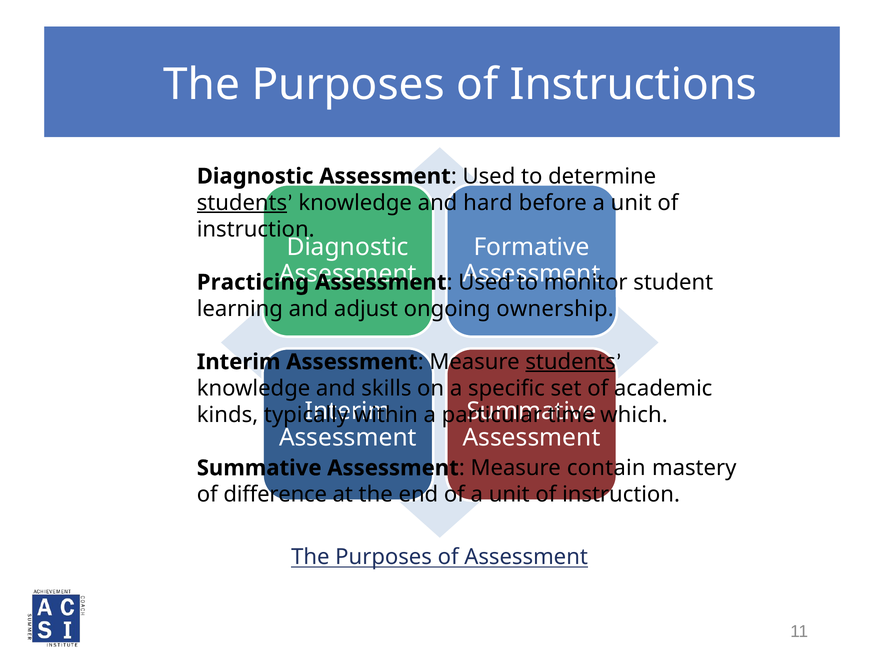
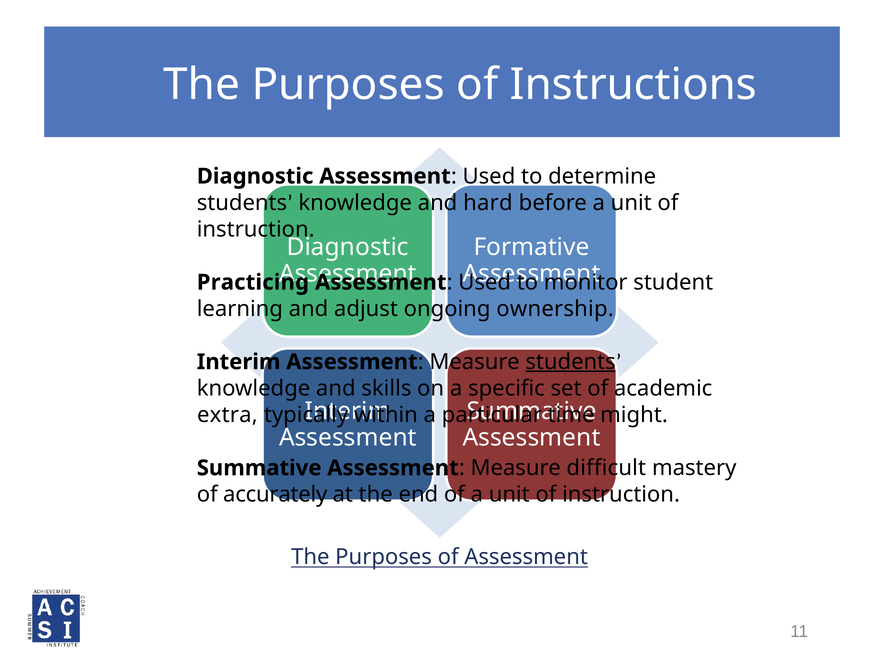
students underline: present -> none (242, 203)
kinds: kinds -> extra (227, 415)
which: which -> might (634, 415)
contain: contain -> difficult (606, 468)
difference: difference -> accurately (275, 494)
